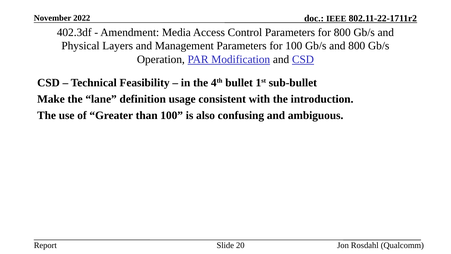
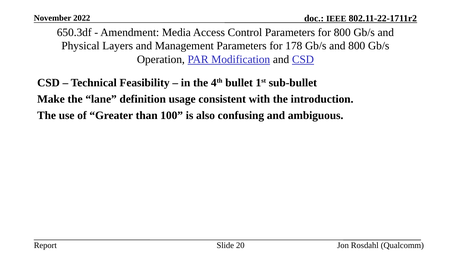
402.3df: 402.3df -> 650.3df (74, 32)
for 100: 100 -> 178 (294, 46)
